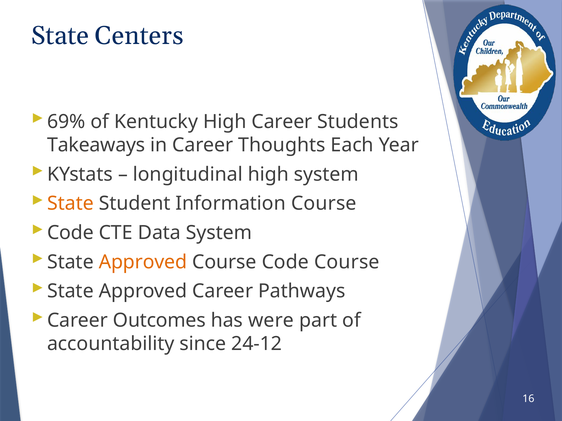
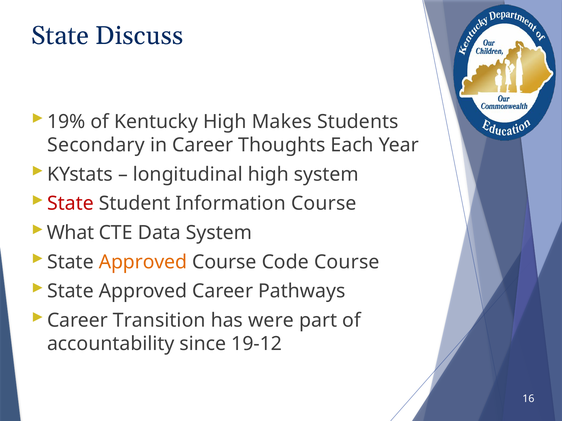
Centers: Centers -> Discuss (139, 36)
69%: 69% -> 19% (66, 122)
High Career: Career -> Makes (282, 122)
Takeaways: Takeaways -> Secondary (96, 145)
State colour: orange -> red (70, 204)
Code: Code -> What (70, 233)
Outcomes: Outcomes -> Transition (159, 321)
24-12: 24-12 -> 19-12 (257, 344)
